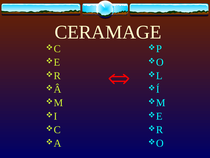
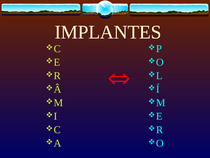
CERAMAGE: CERAMAGE -> IMPLANTES (108, 32)
